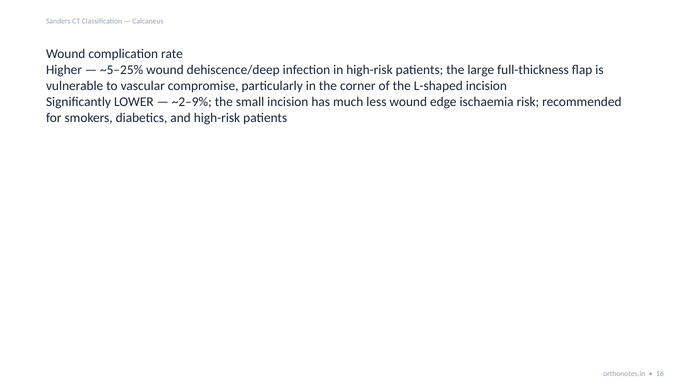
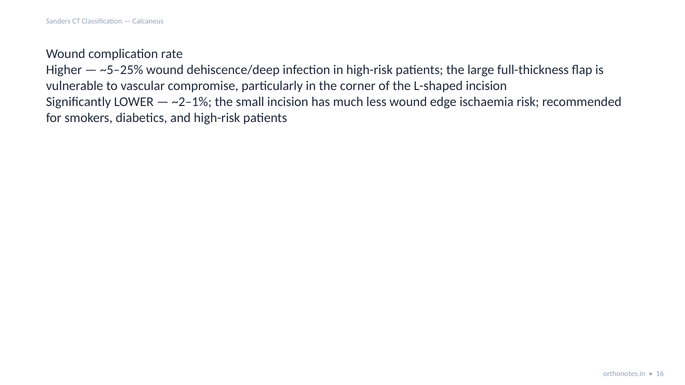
~2–9%: ~2–9% -> ~2–1% (192, 102)
